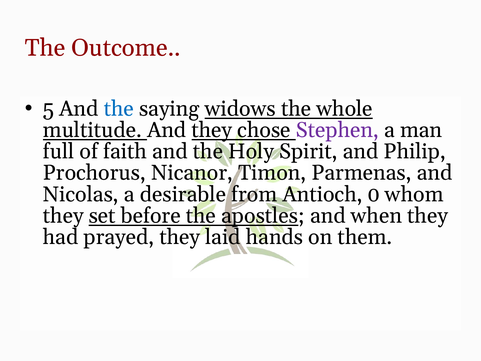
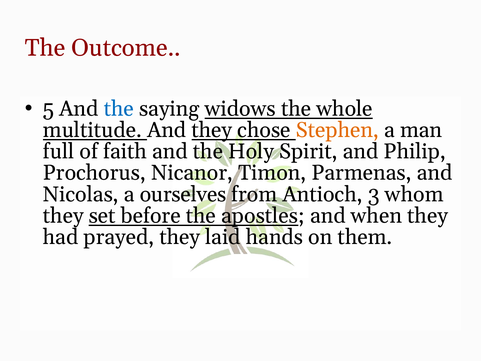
Stephen colour: purple -> orange (337, 130)
desirable: desirable -> ourselves (183, 194)
0: 0 -> 3 (374, 194)
